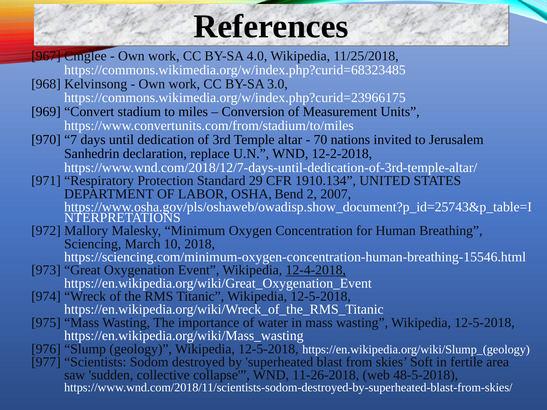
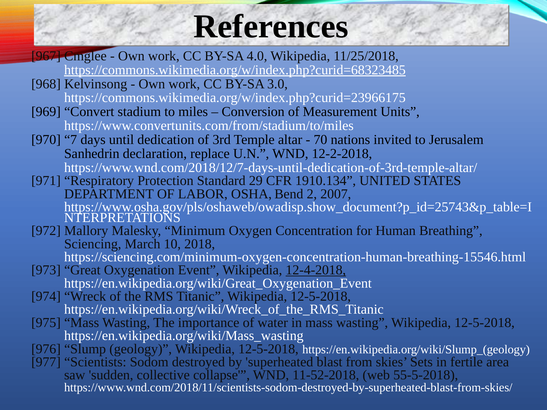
https://commons.wikimedia.org/w/index.php?curid=68323485 underline: none -> present (235, 70)
Soft: Soft -> Sets (421, 362)
11-26-2018: 11-26-2018 -> 11-52-2018 (326, 375)
48-5-2018: 48-5-2018 -> 55-5-2018 (426, 375)
